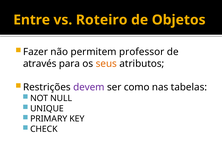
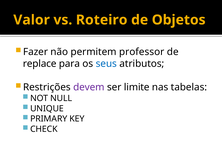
Entre: Entre -> Valor (32, 20)
através: através -> replace (40, 64)
seus colour: orange -> blue (106, 64)
como: como -> limite (137, 87)
